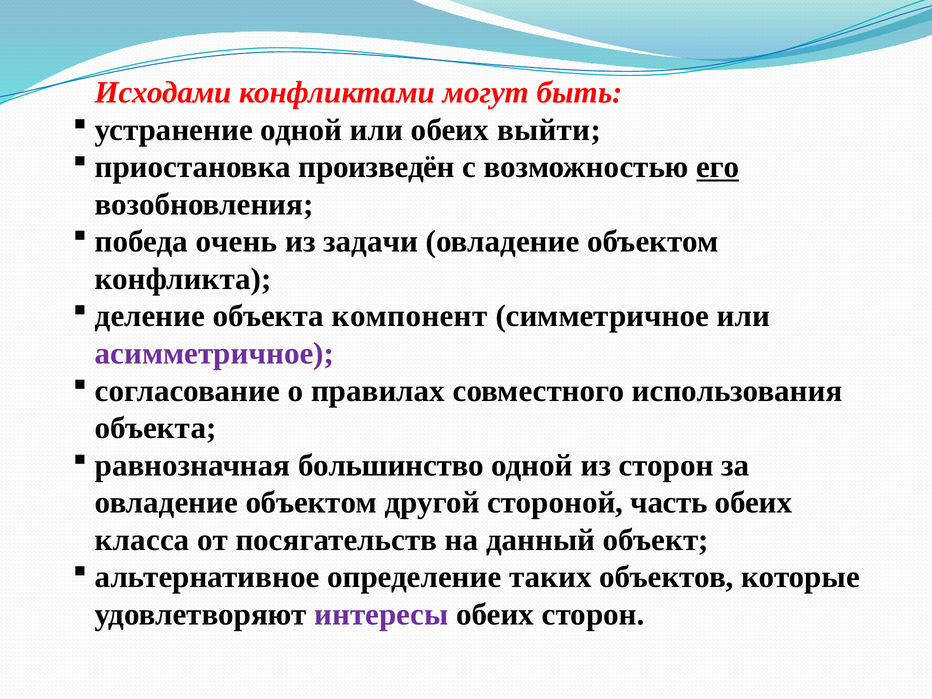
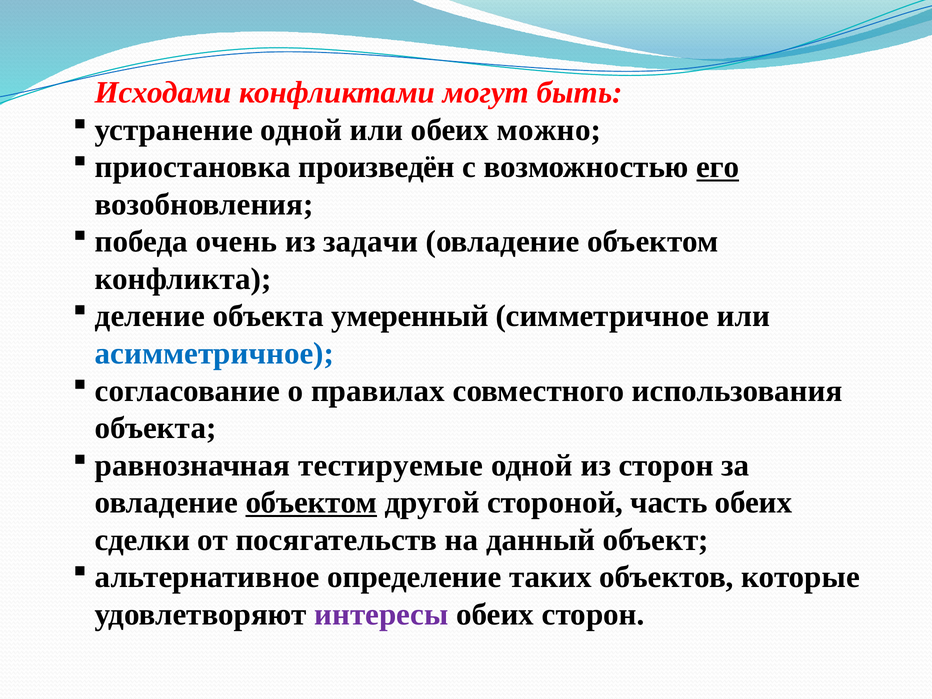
выйти: выйти -> можно (549, 130)
компонент: компонент -> умеренный (410, 316)
асимметричное colour: purple -> blue (215, 354)
большинство: большинство -> тестируемые (391, 465)
объектом underline: none -> present (311, 503)
класса: класса -> сделки (142, 540)
